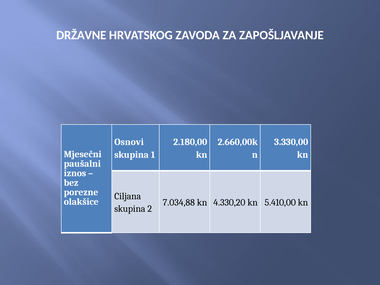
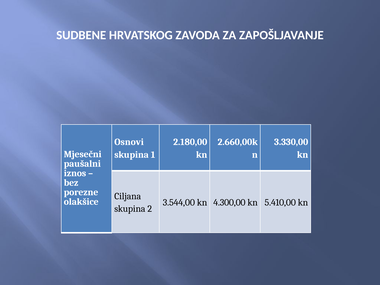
DRŽAVNE: DRŽAVNE -> SUDBENE (81, 35)
7.034,88: 7.034,88 -> 3.544,00 (179, 202)
4.330,20: 4.330,20 -> 4.300,00 (229, 202)
